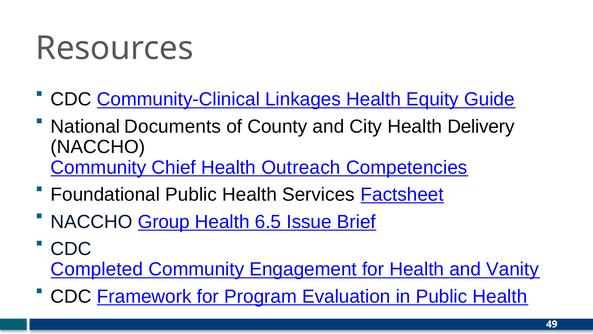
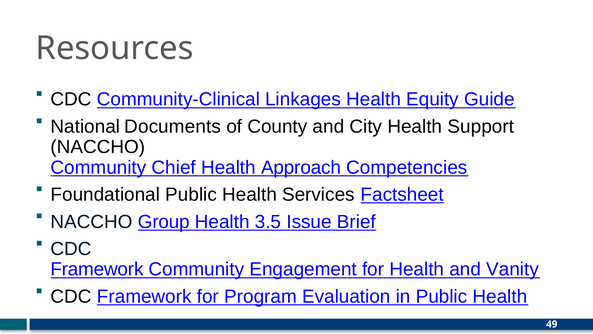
Delivery: Delivery -> Support (481, 126)
Outreach: Outreach -> Approach (301, 167)
6.5: 6.5 -> 3.5 (268, 221)
Completed: Completed -> Framework (97, 269)
